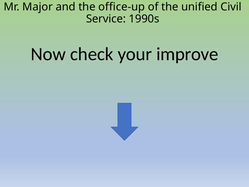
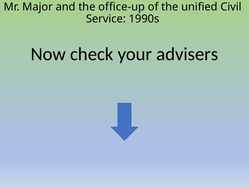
improve: improve -> advisers (187, 54)
